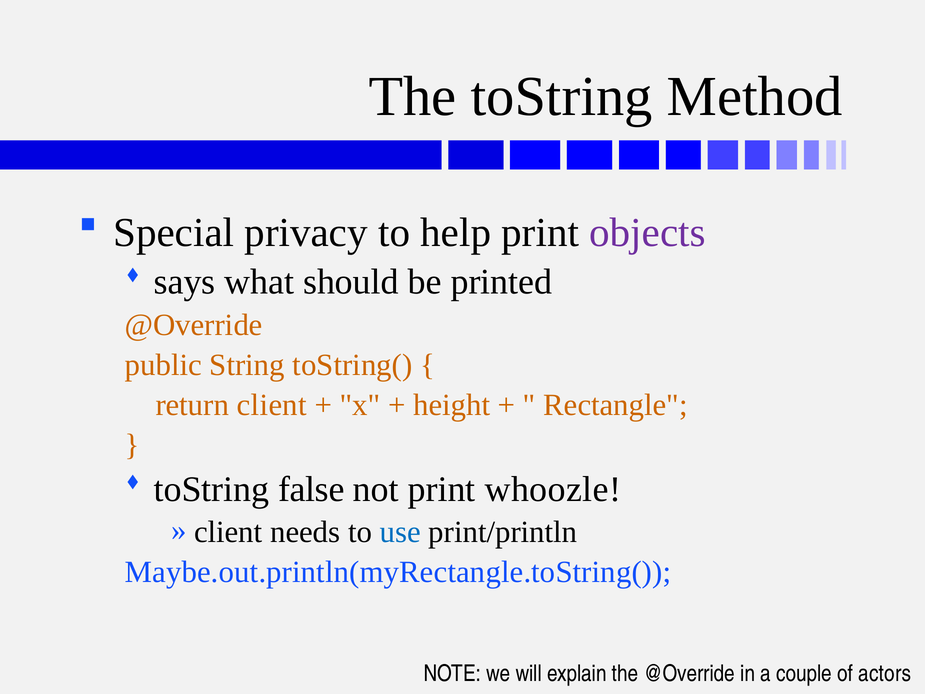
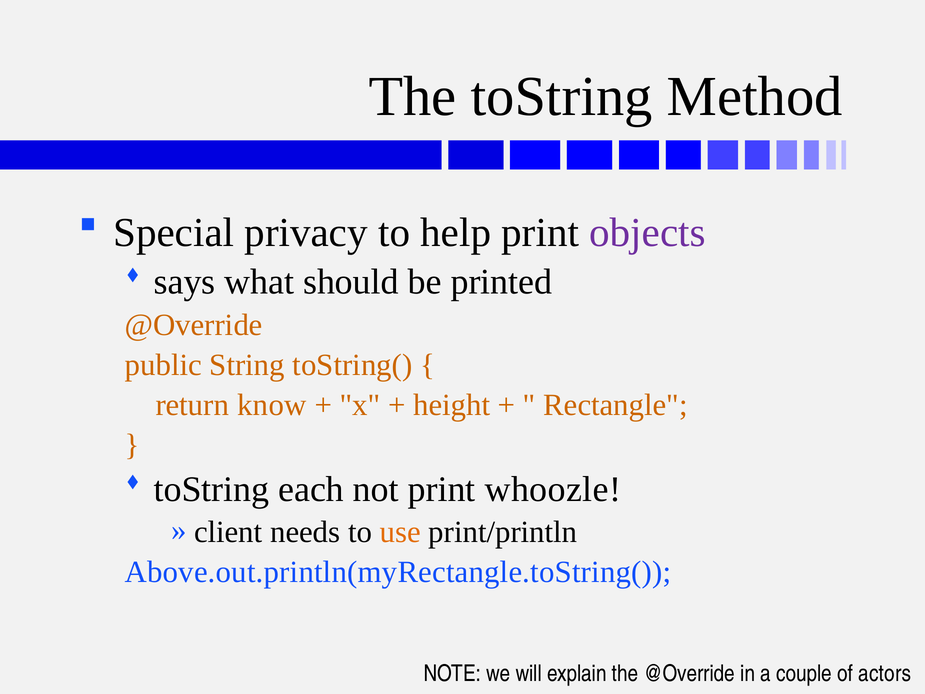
client: client -> know (272, 405)
false: false -> each (311, 489)
use colour: blue -> orange (400, 532)
Maybe.out.println(myRectangle.toString(: Maybe.out.println(myRectangle.toString( -> Above.out.println(myRectangle.toString( (398, 572)
